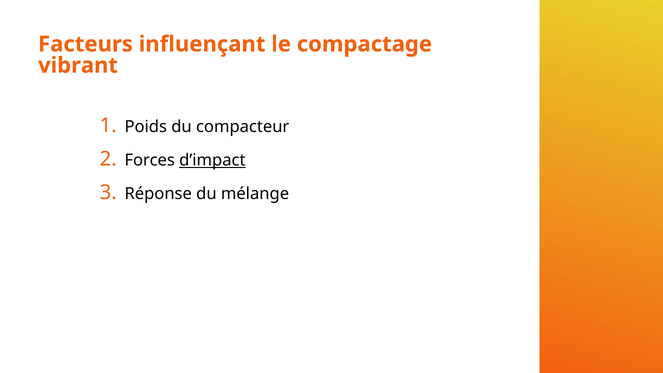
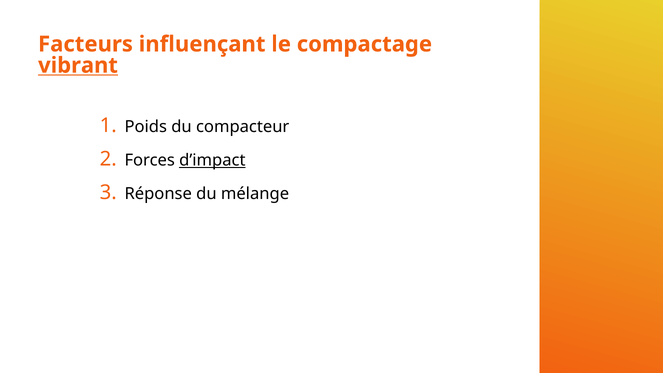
vibrant underline: none -> present (78, 65)
